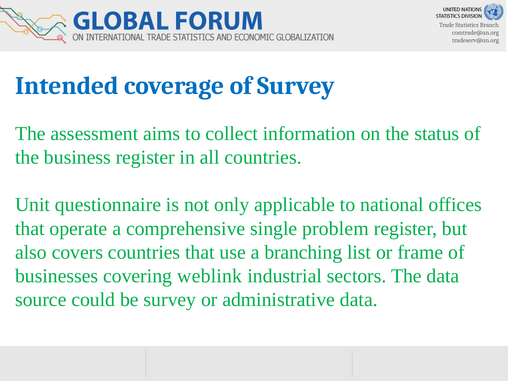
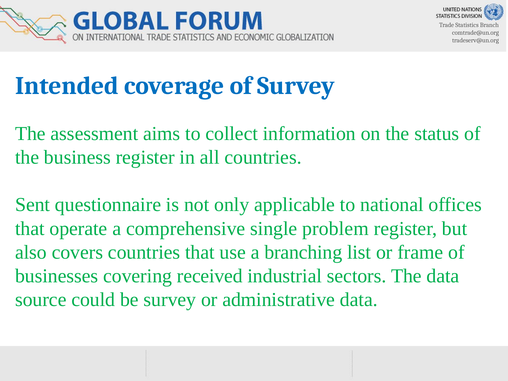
Unit: Unit -> Sent (33, 205)
weblink: weblink -> received (210, 276)
